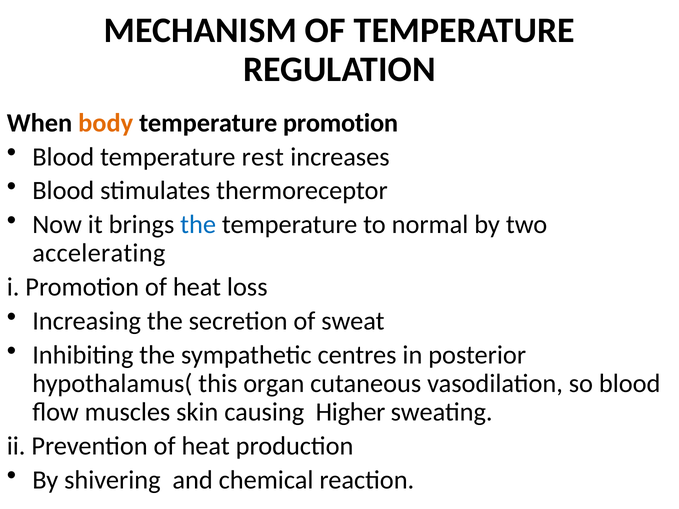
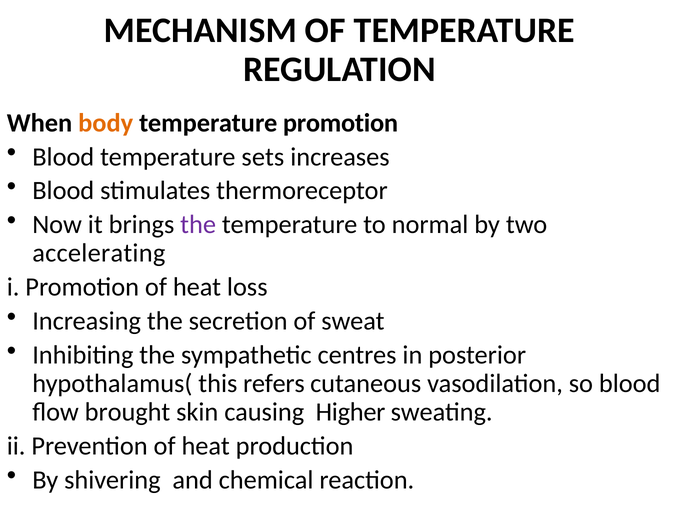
rest: rest -> sets (263, 157)
the colour: blue -> purple (198, 225)
organ: organ -> refers (274, 384)
muscles: muscles -> brought (128, 412)
